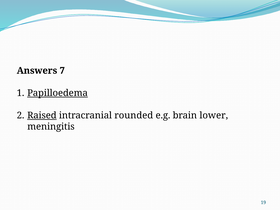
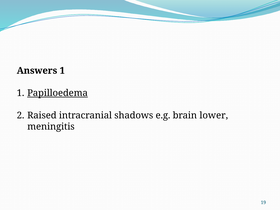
Answers 7: 7 -> 1 (62, 71)
Raised underline: present -> none (42, 115)
rounded: rounded -> shadows (134, 115)
